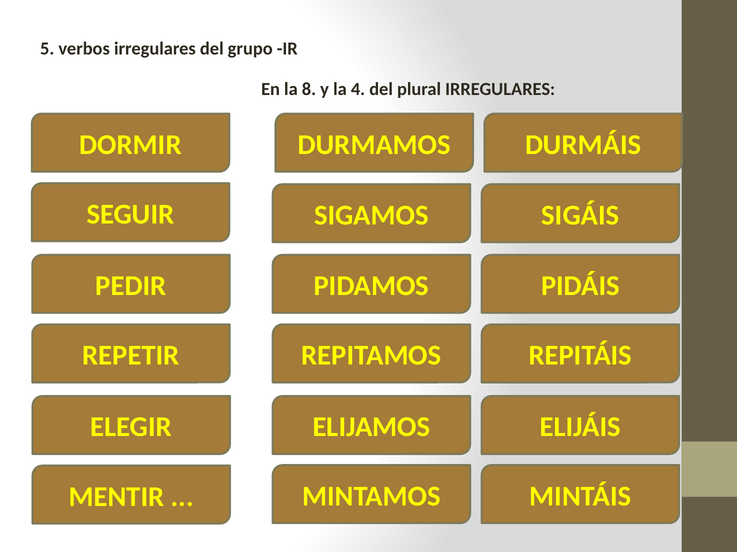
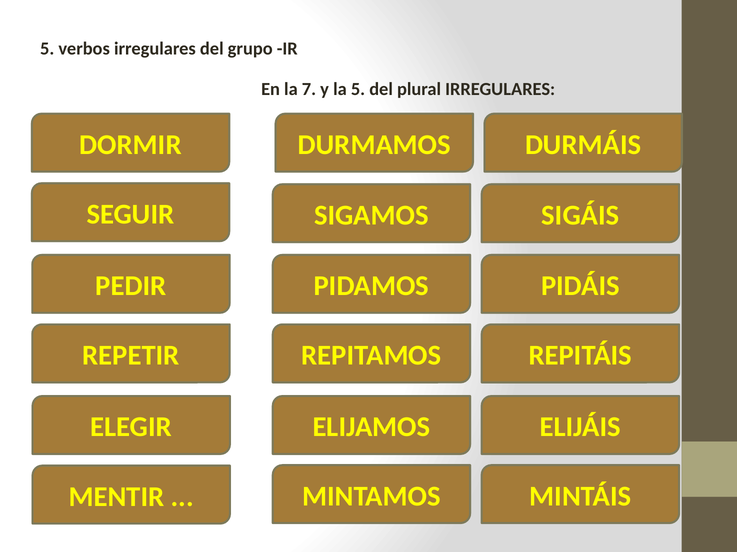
8: 8 -> 7 (309, 89)
la 4: 4 -> 5 (358, 89)
